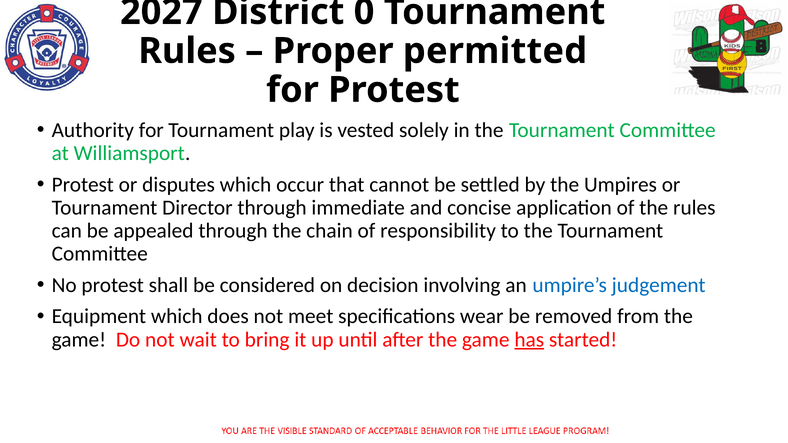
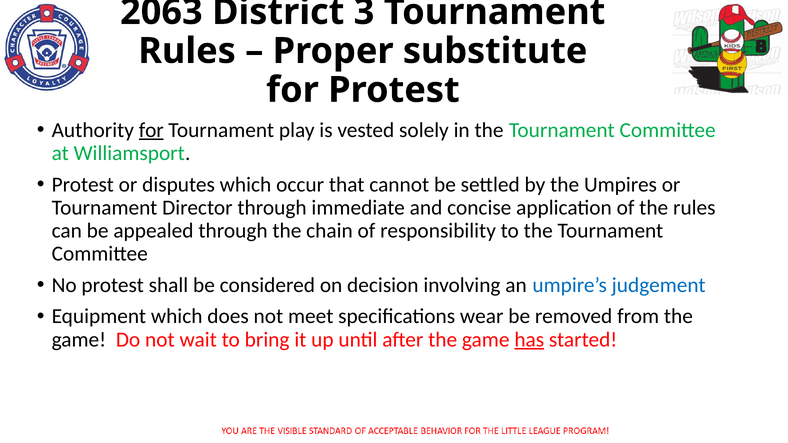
2027: 2027 -> 2063 (161, 12)
0: 0 -> 3 (364, 12)
permitted: permitted -> substitute (495, 51)
for underline: none -> present (151, 130)
